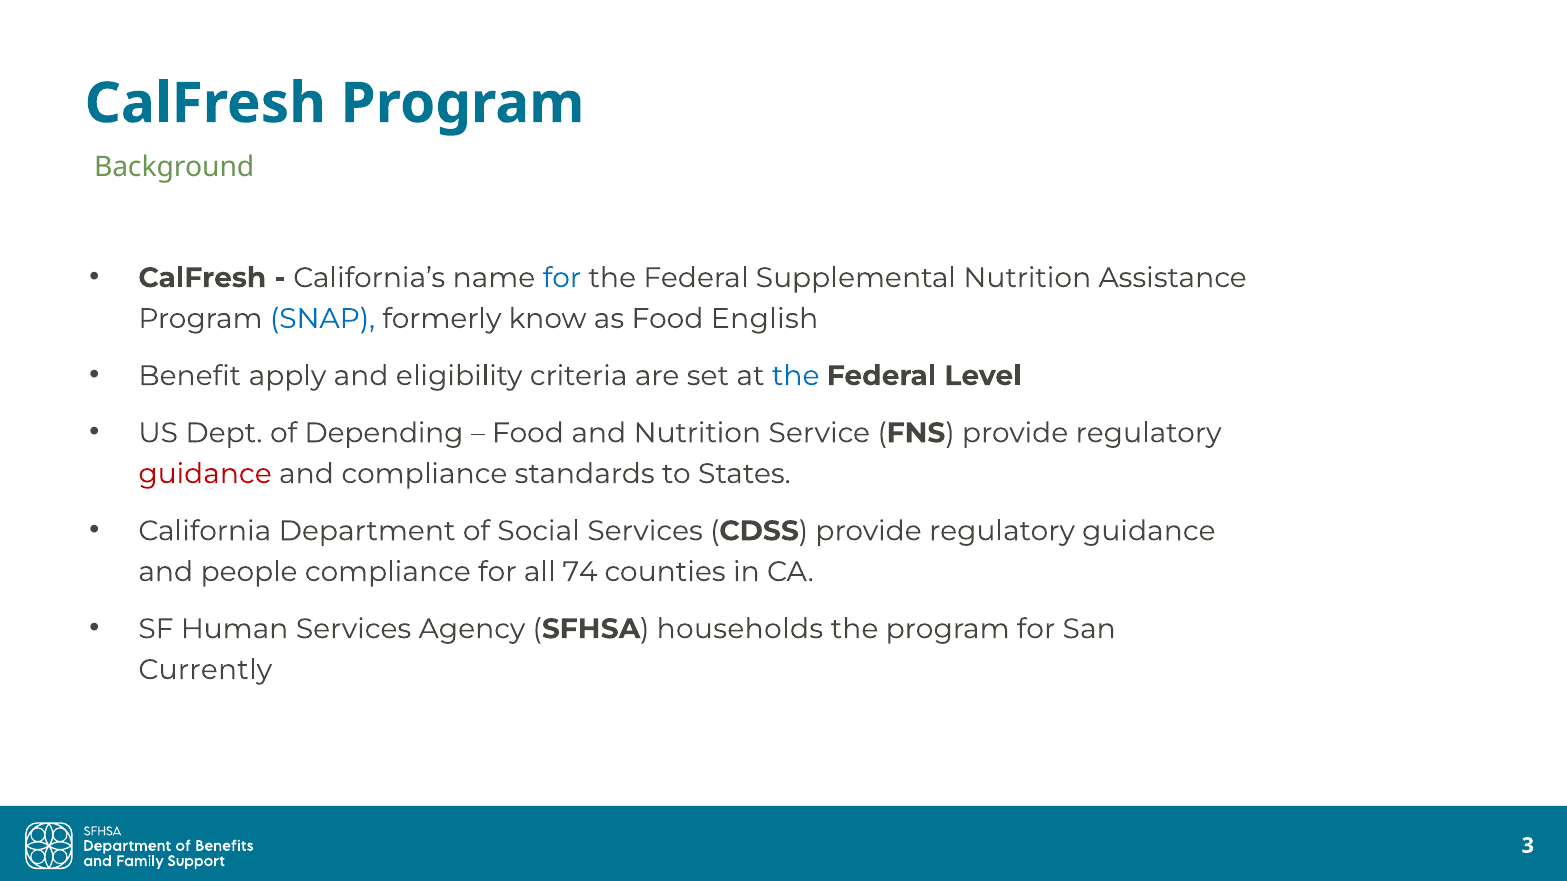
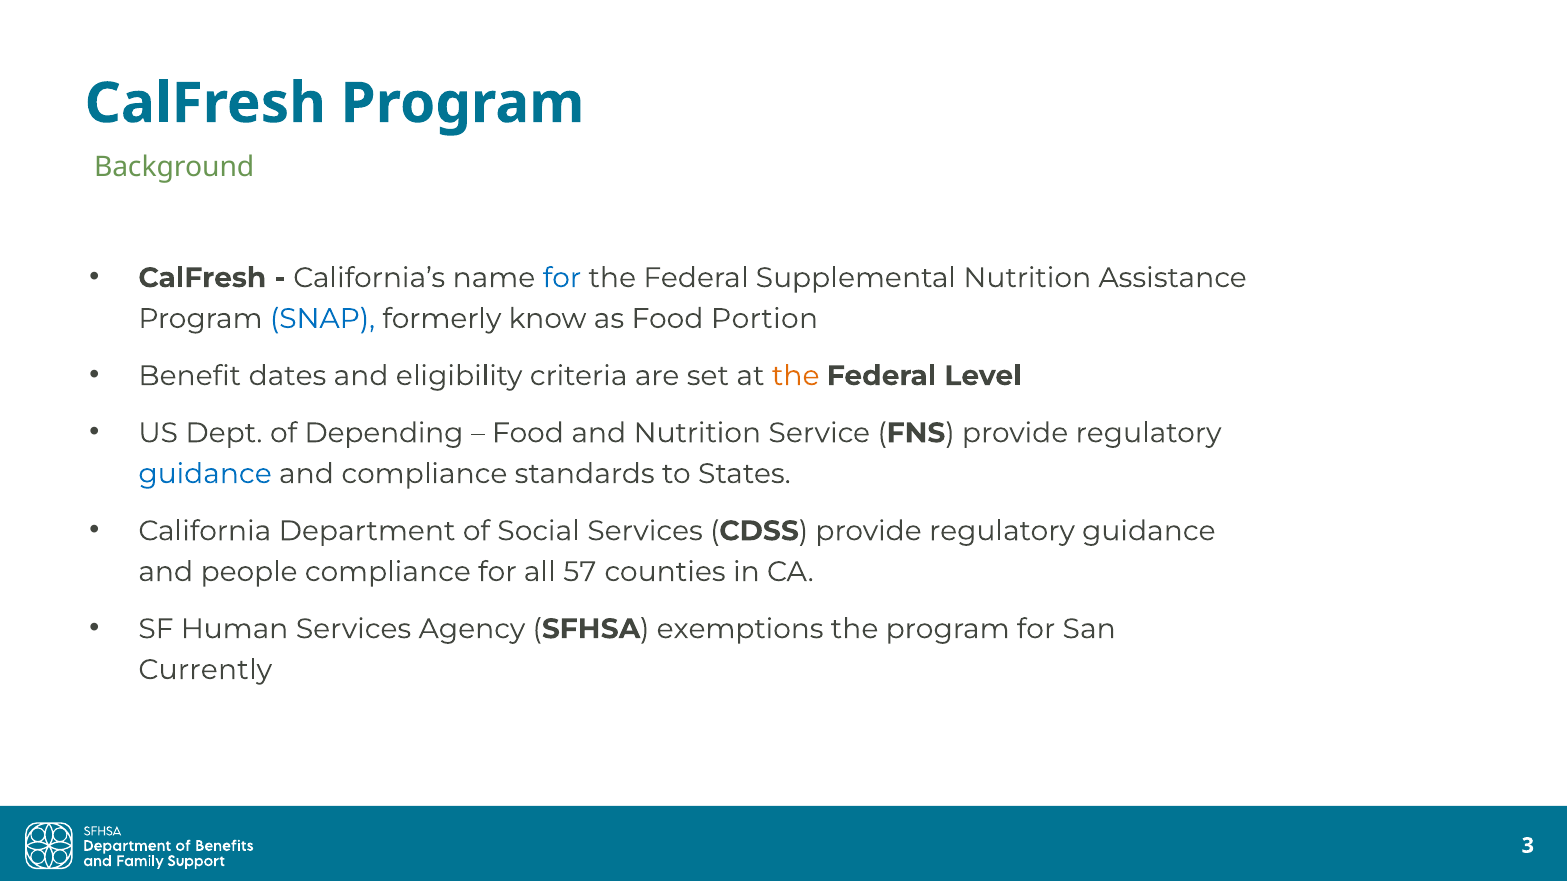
English: English -> Portion (765, 319)
apply: apply -> dates (287, 376)
the colour: blue -> orange (796, 376)
guidance colour: red -> blue (205, 474)
74: 74 -> 57 (580, 572)
households: households -> exemptions (740, 629)
